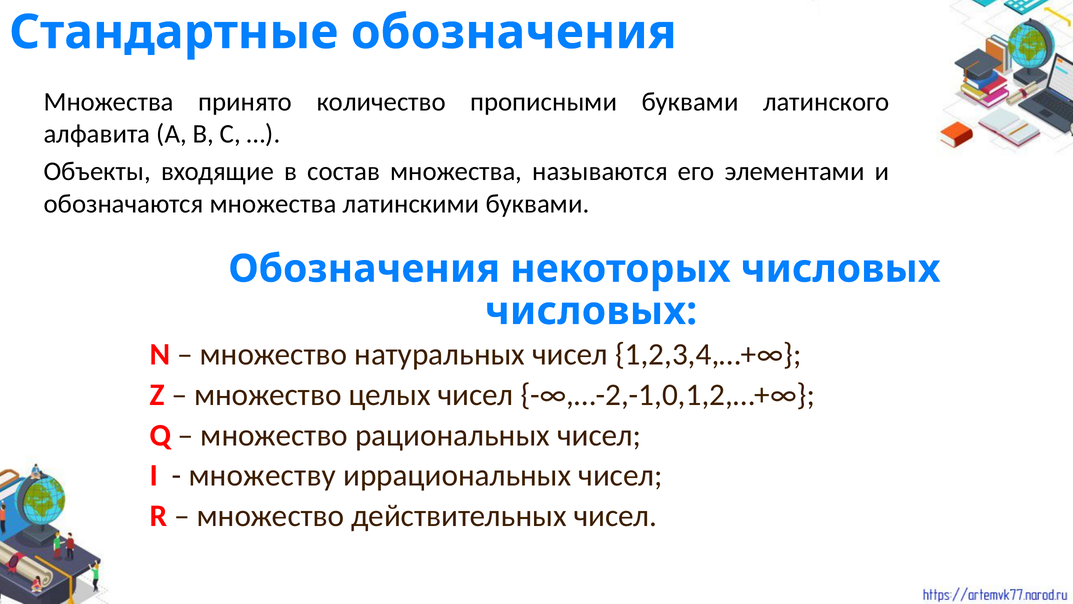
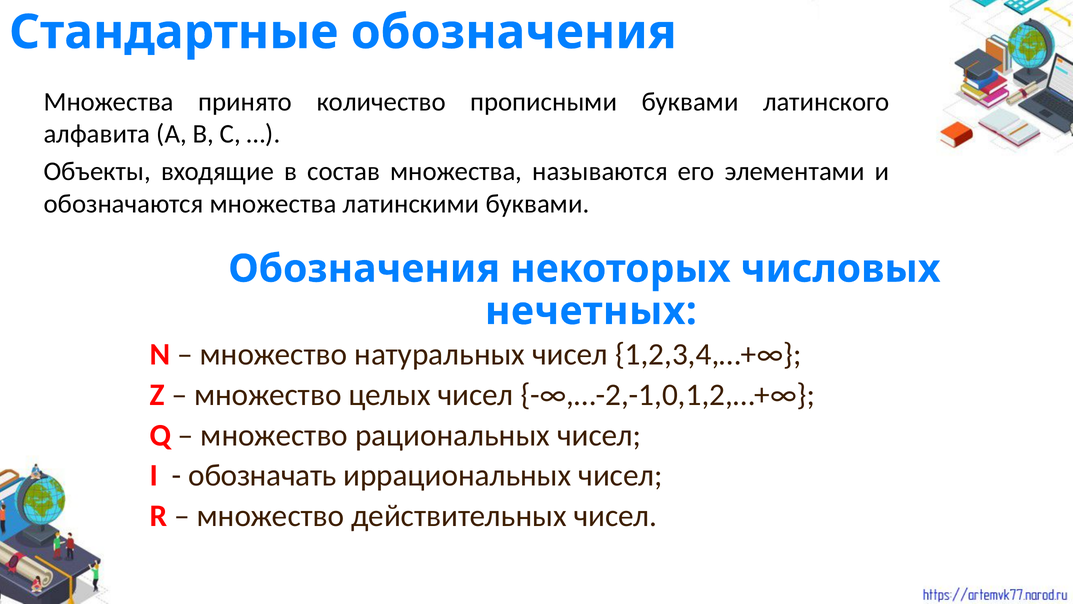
числовых: числовых -> нечетных (591, 311)
множеству: множеству -> обозначать (262, 475)
